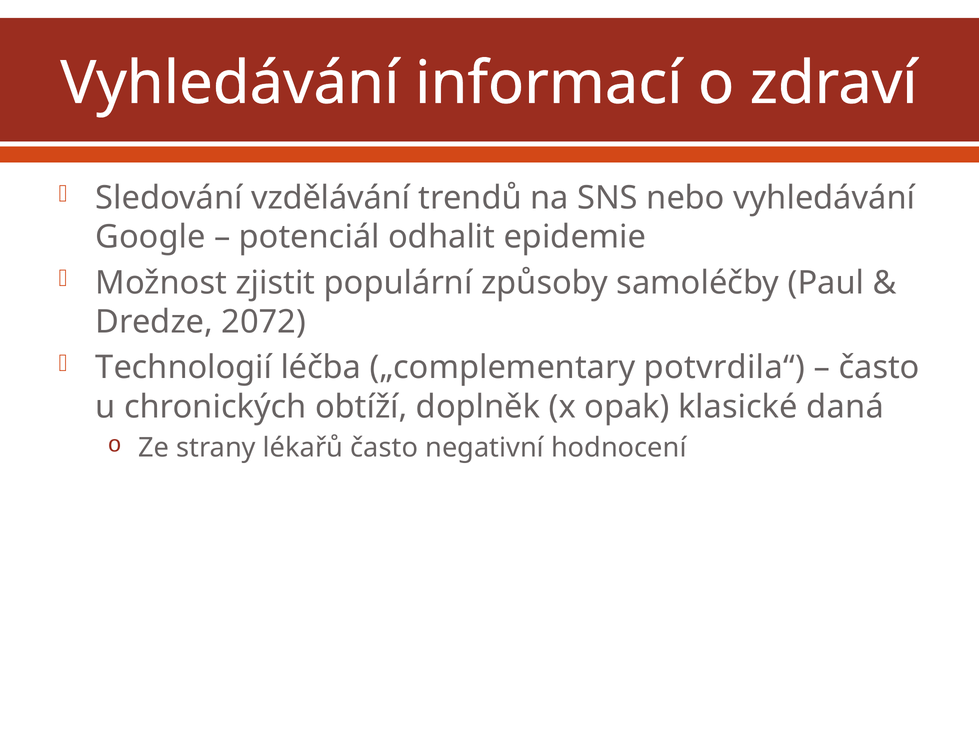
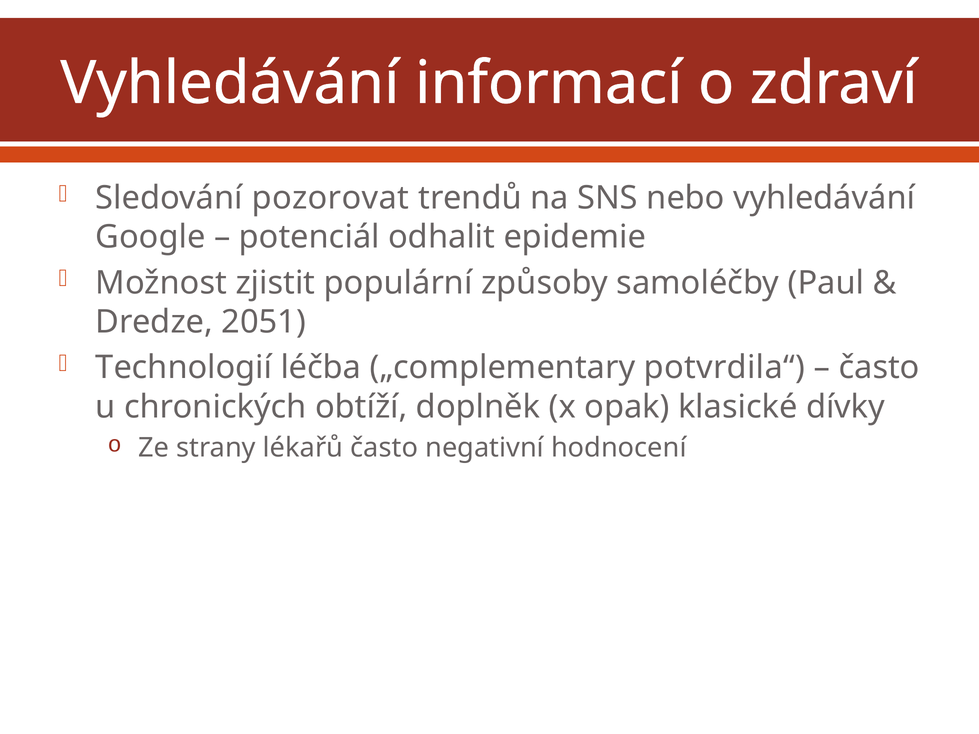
vzdělávání: vzdělávání -> pozorovat (330, 198)
2072: 2072 -> 2051 (264, 322)
daná: daná -> dívky (845, 407)
